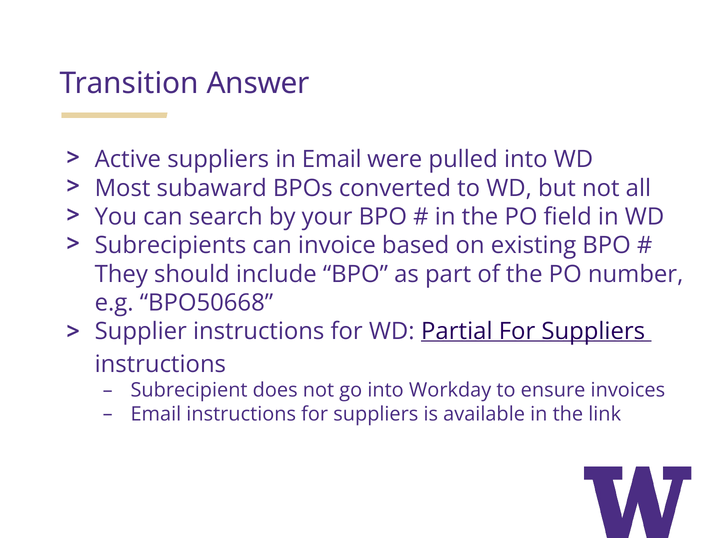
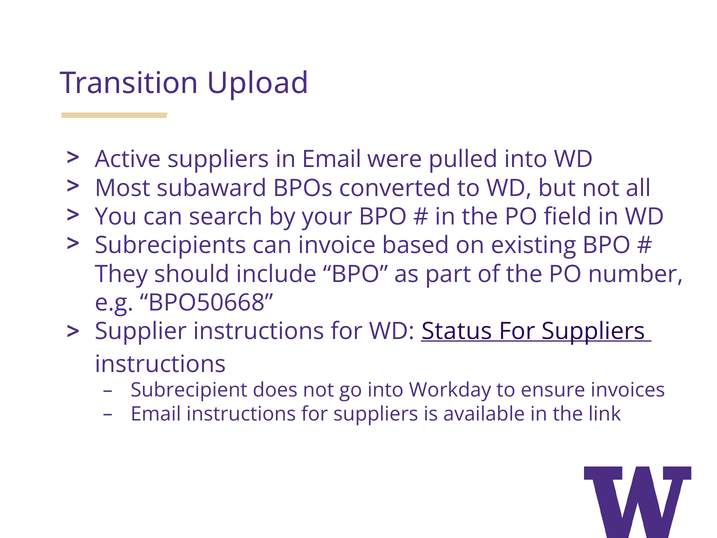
Answer: Answer -> Upload (258, 83)
Partial: Partial -> Status (457, 331)
